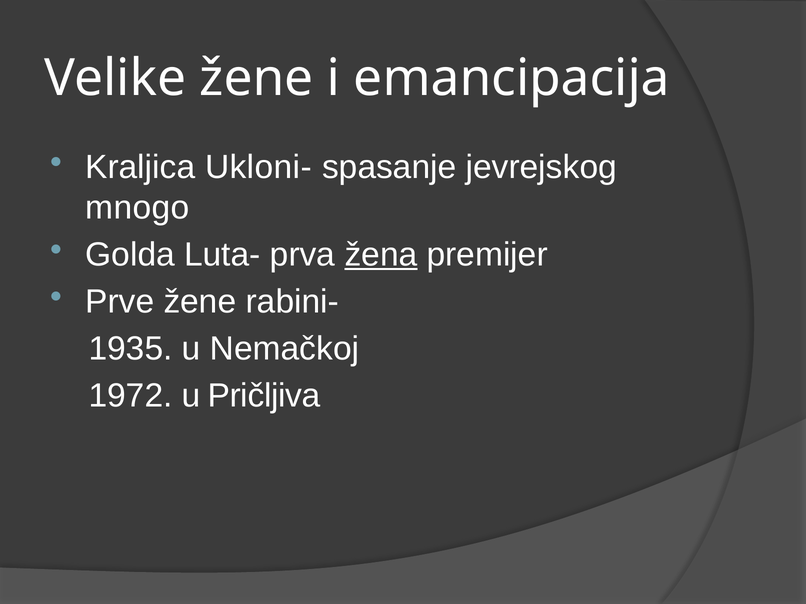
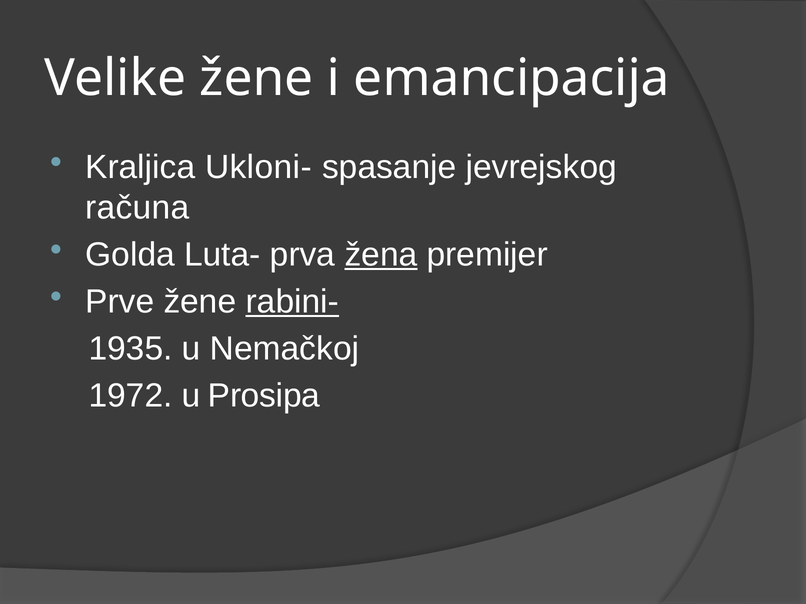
mnogo: mnogo -> računa (137, 208)
rabini- underline: none -> present (292, 302)
Pričljiva: Pričljiva -> Prosipa (264, 396)
